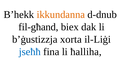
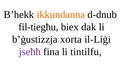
fil-għand: fil-għand -> fil-tiegħu (38, 27)
jseħħ colour: blue -> purple (30, 52)
ħalliha: ħalliha -> tintilfu (86, 52)
